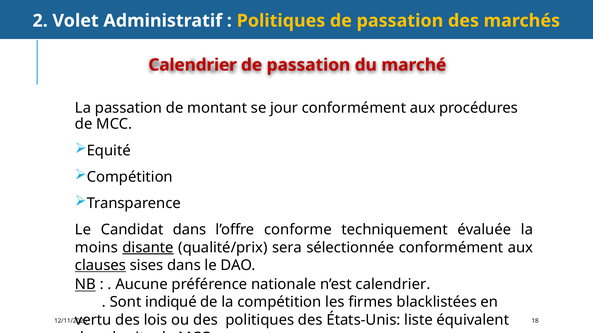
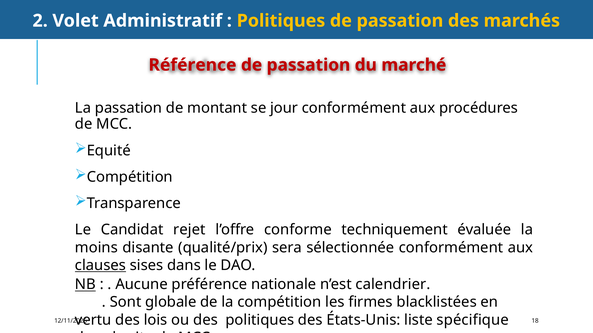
Calendrier: Calendrier -> Référence (192, 65)
Candidat dans: dans -> rejet (189, 230)
disante underline: present -> none (148, 248)
indiqué: indiqué -> globale (171, 303)
équivalent: équivalent -> spécifique (473, 320)
